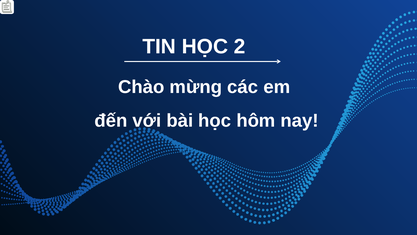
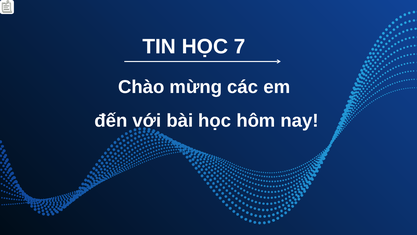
2: 2 -> 7 (240, 47)
